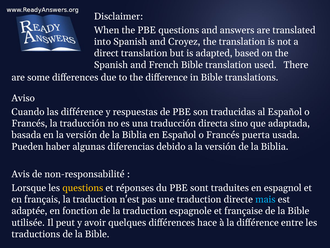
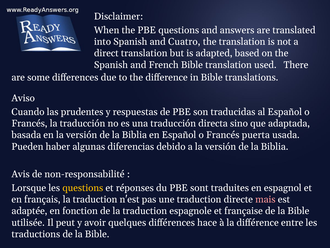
Croyez: Croyez -> Cuatro (184, 42)
las différence: différence -> prudentes (82, 112)
mais colour: light blue -> pink (265, 199)
